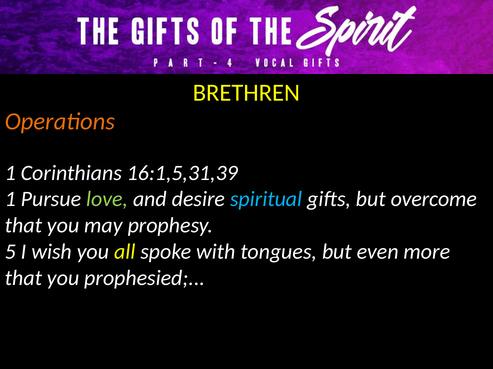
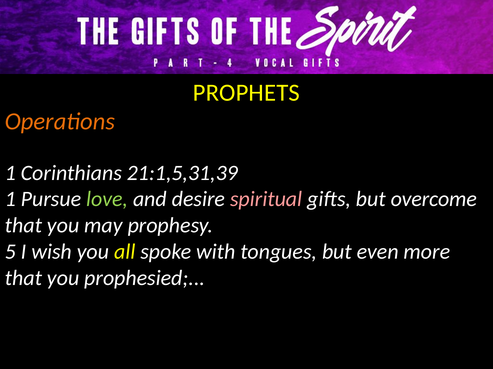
BRETHREN: BRETHREN -> PROPHETS (246, 93)
16:1,5,31,39: 16:1,5,31,39 -> 21:1,5,31,39 (182, 173)
spiritual colour: light blue -> pink (266, 200)
